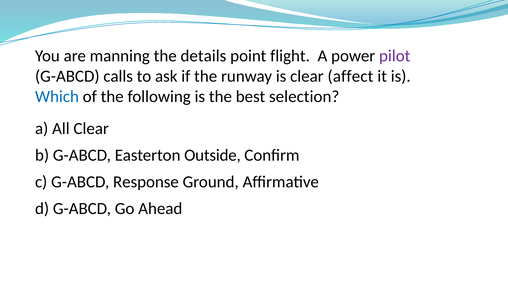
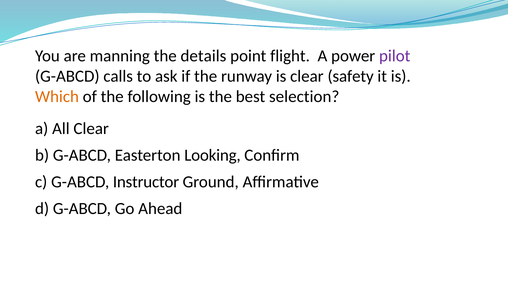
affect: affect -> safety (351, 76)
Which colour: blue -> orange (57, 96)
Outside: Outside -> Looking (212, 155)
Response: Response -> Instructor (146, 182)
